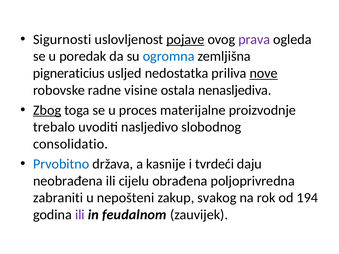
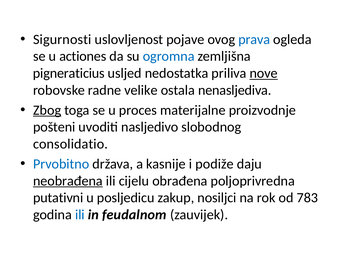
pojave underline: present -> none (185, 39)
prava colour: purple -> blue (254, 39)
poredak: poredak -> actiones (83, 56)
visine: visine -> velike (141, 90)
trebalo: trebalo -> pošteni (54, 127)
tvrdeći: tvrdeći -> podiže (215, 164)
neobrađena underline: none -> present (68, 181)
zabraniti: zabraniti -> putativni (58, 198)
nepošteni: nepošteni -> posljedicu (126, 198)
svakog: svakog -> nosiljci (217, 198)
194: 194 -> 783 (307, 198)
ili colour: purple -> blue (80, 215)
